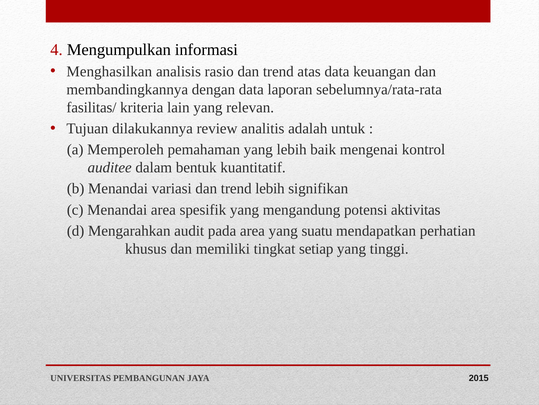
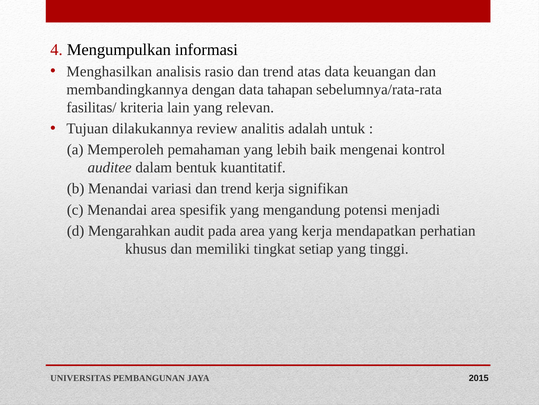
laporan: laporan -> tahapan (290, 89)
trend lebih: lebih -> kerja (270, 188)
aktivitas: aktivitas -> menjadi (416, 209)
yang suatu: suatu -> kerja (317, 230)
